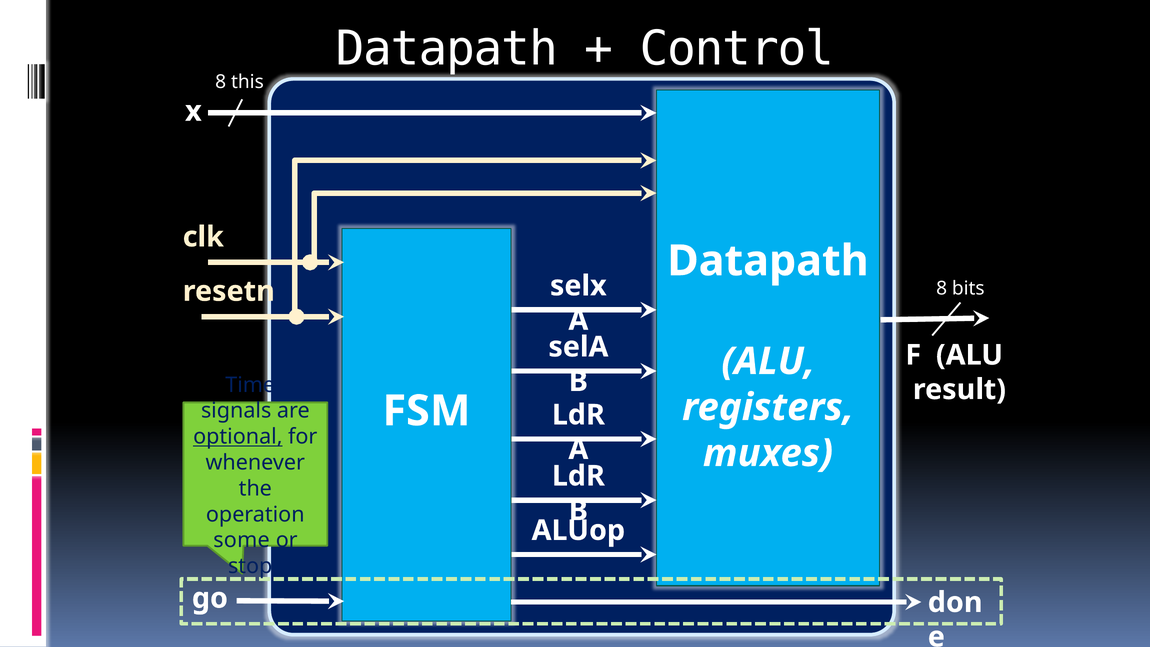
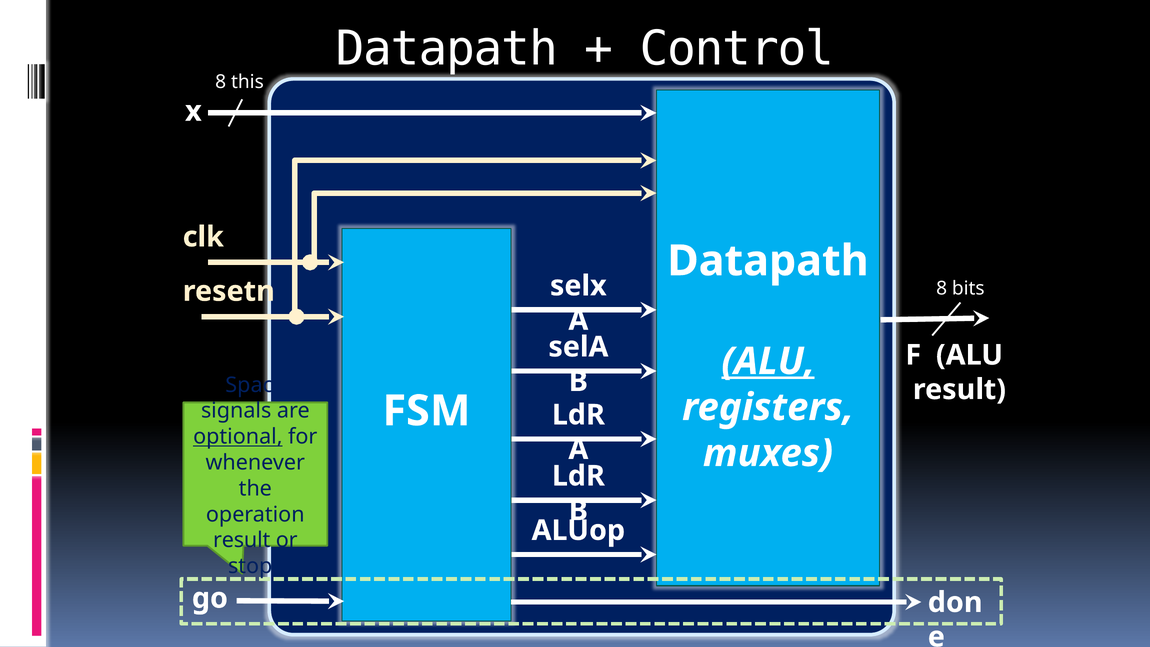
ALU underline: none -> present (768, 361)
Times: Times -> Space (255, 385)
some: some -> result (242, 540)
